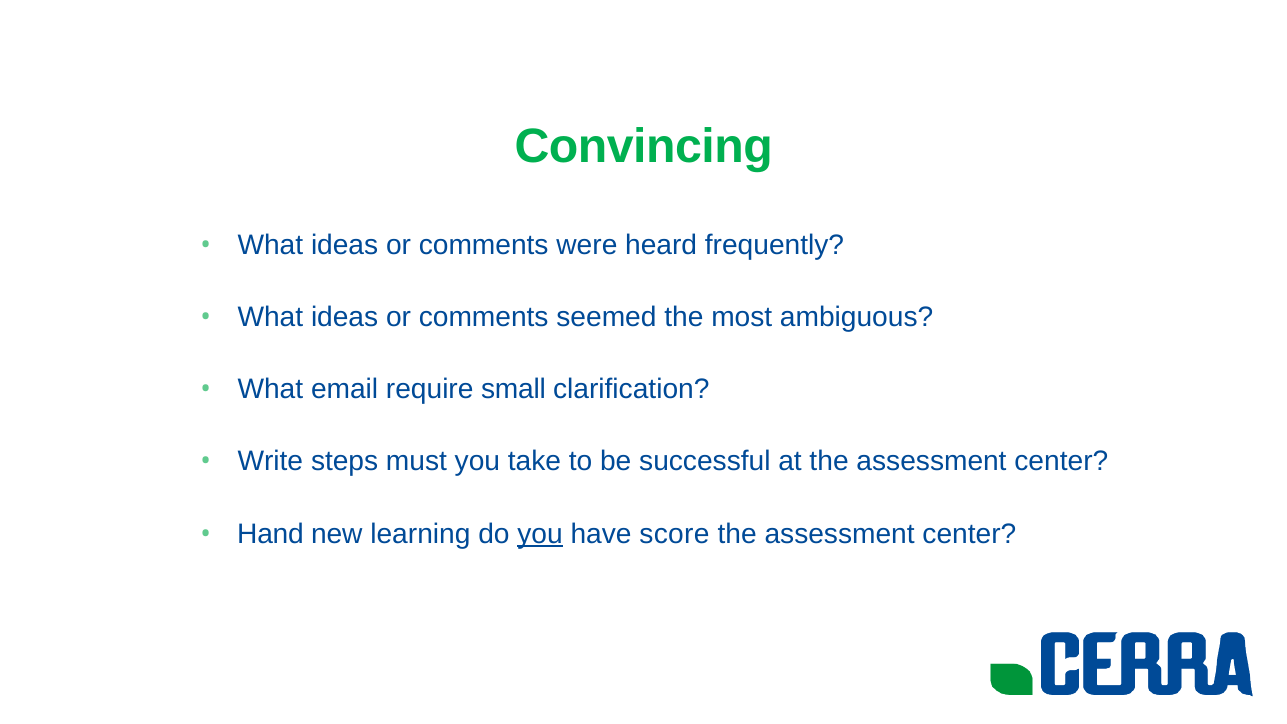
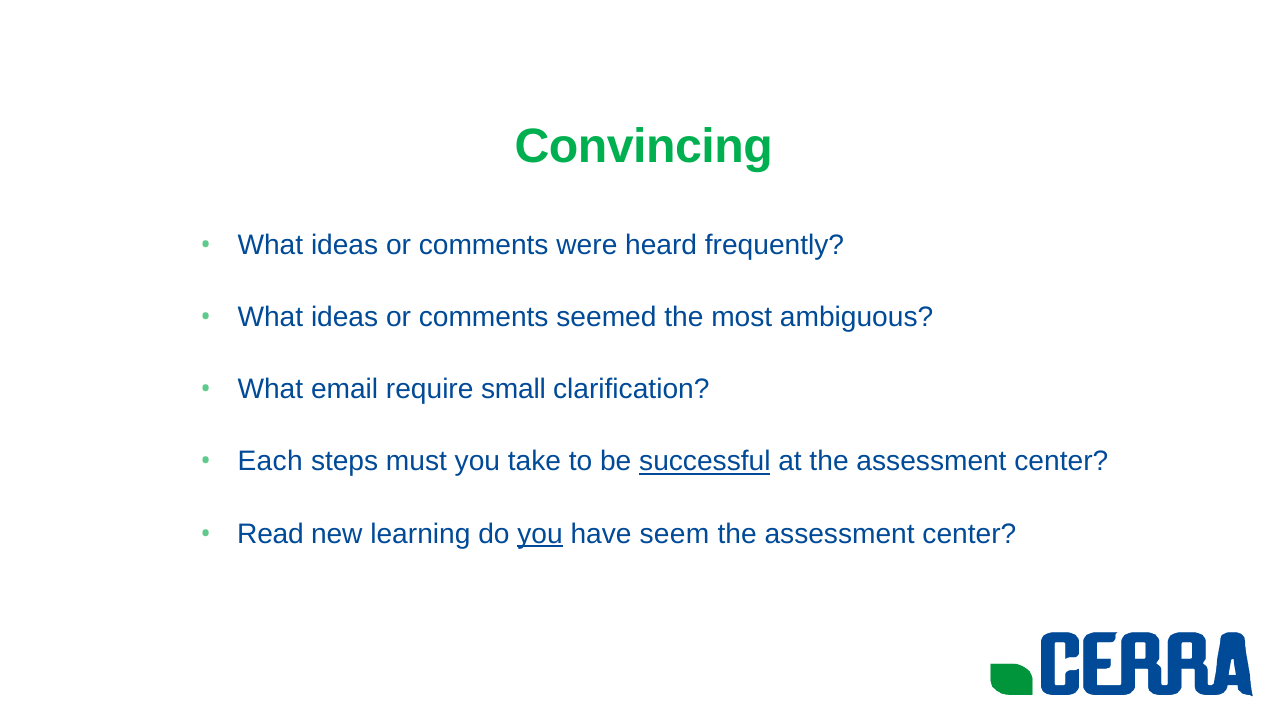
Write: Write -> Each (270, 462)
successful underline: none -> present (705, 462)
Hand: Hand -> Read (270, 534)
score: score -> seem (674, 534)
